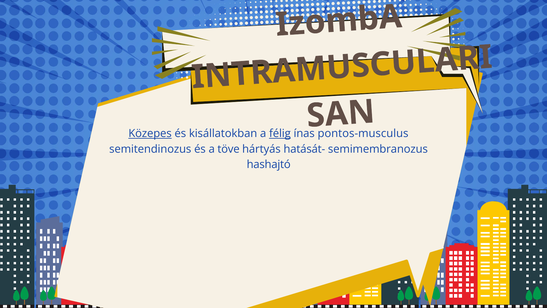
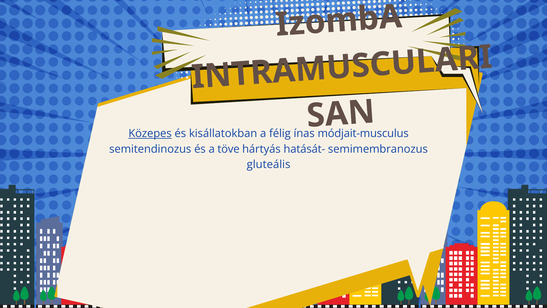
félig underline: present -> none (280, 133)
pontos-musculus: pontos-musculus -> módjait-musculus (363, 133)
hashajtó: hashajtó -> gluteális (269, 164)
